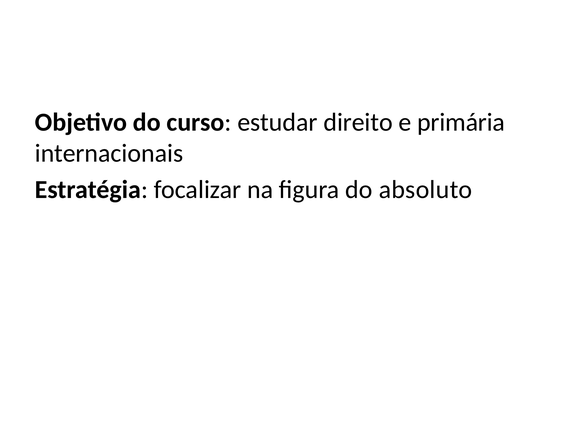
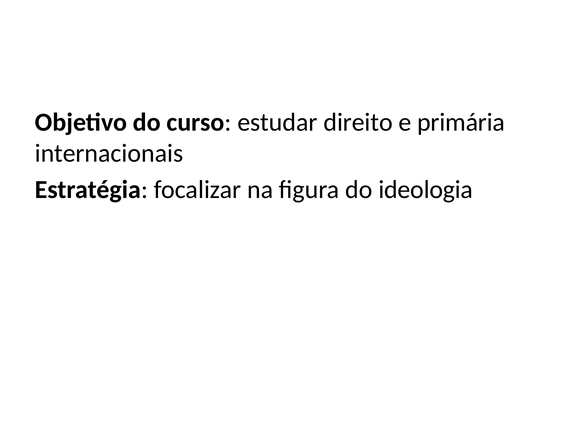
absoluto: absoluto -> ideologia (426, 190)
